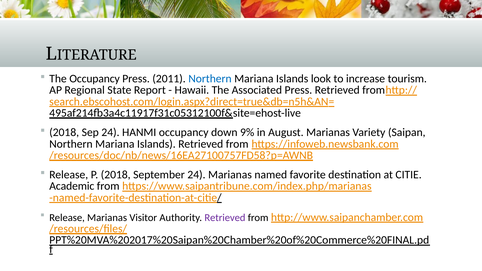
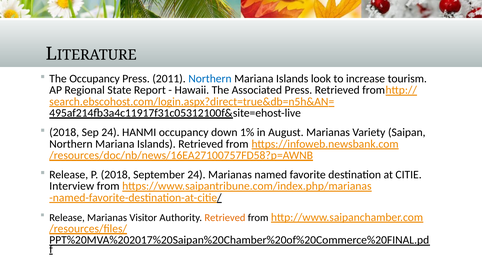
9%: 9% -> 1% (247, 133)
Academic: Academic -> Interview (72, 186)
Retrieved colour: purple -> orange (225, 218)
